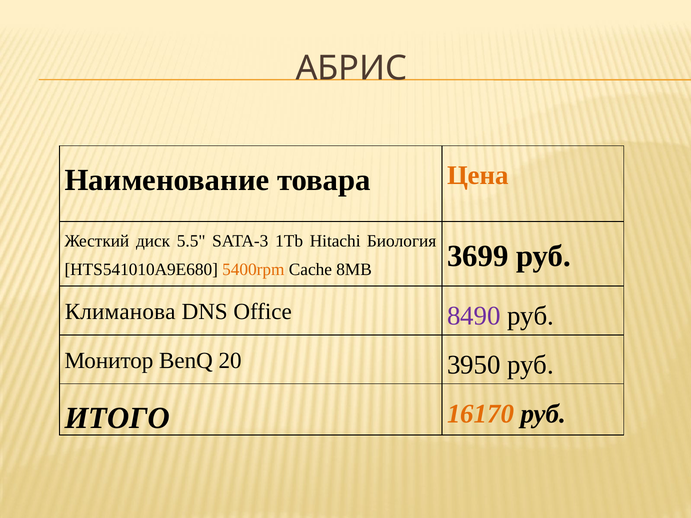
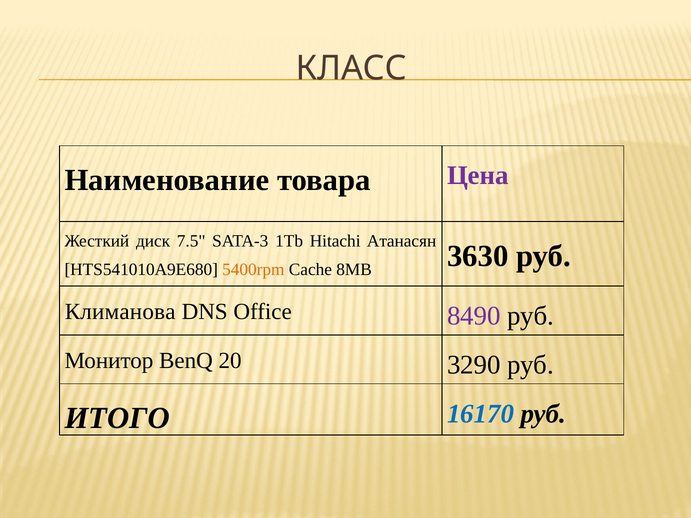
АБРИС: АБРИС -> КЛАСС (351, 69)
Цена colour: orange -> purple (478, 176)
5.5: 5.5 -> 7.5 (191, 241)
Биология: Биология -> Атанасян (402, 241)
3699: 3699 -> 3630 (478, 256)
3950: 3950 -> 3290 (474, 365)
16170 colour: orange -> blue (481, 414)
